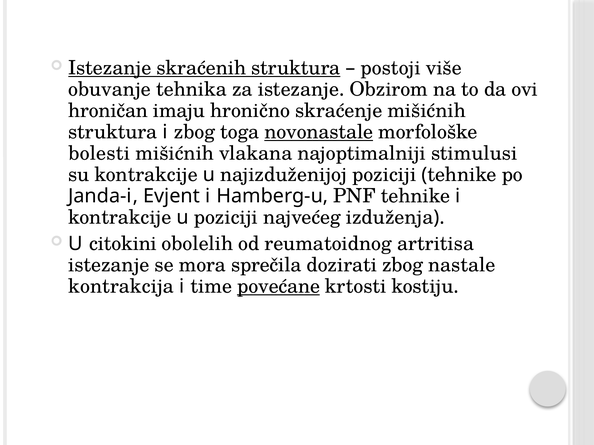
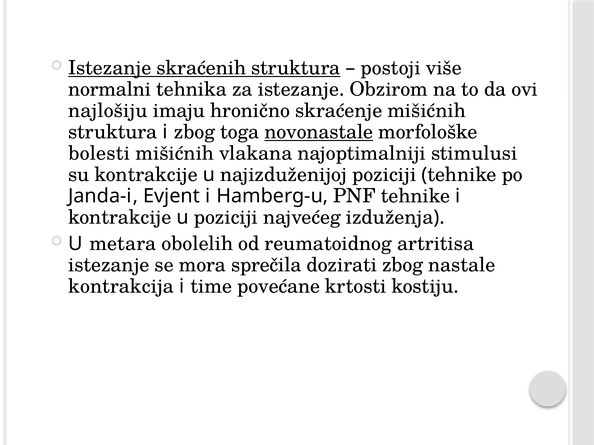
obuvanje: obuvanje -> normalni (110, 89)
hroničan: hroničan -> najlošiju (108, 111)
citokini: citokini -> metara (123, 244)
povećane underline: present -> none (279, 287)
